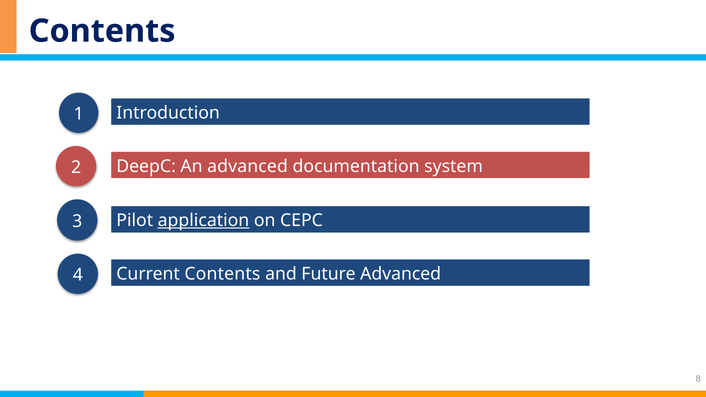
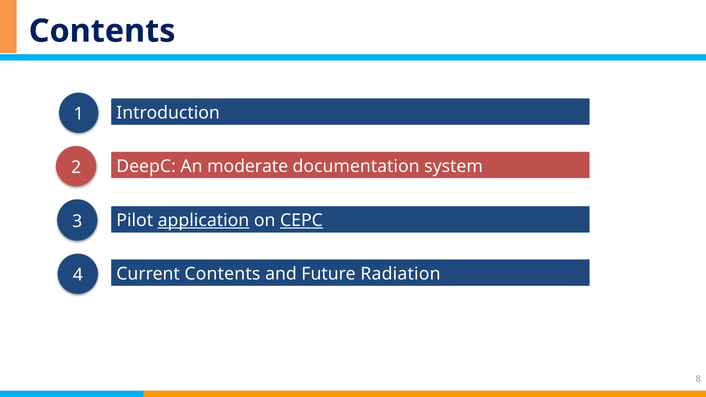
An advanced: advanced -> moderate (248, 166)
CEPC underline: none -> present (301, 221)
Future Advanced: Advanced -> Radiation (401, 274)
